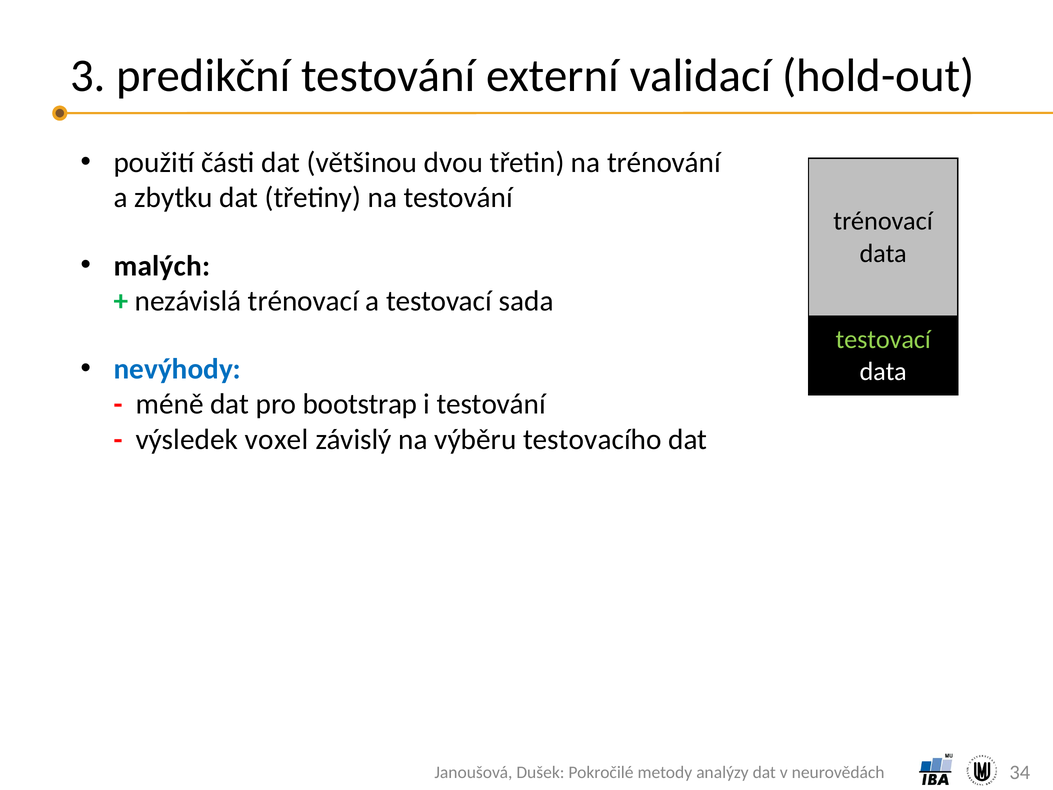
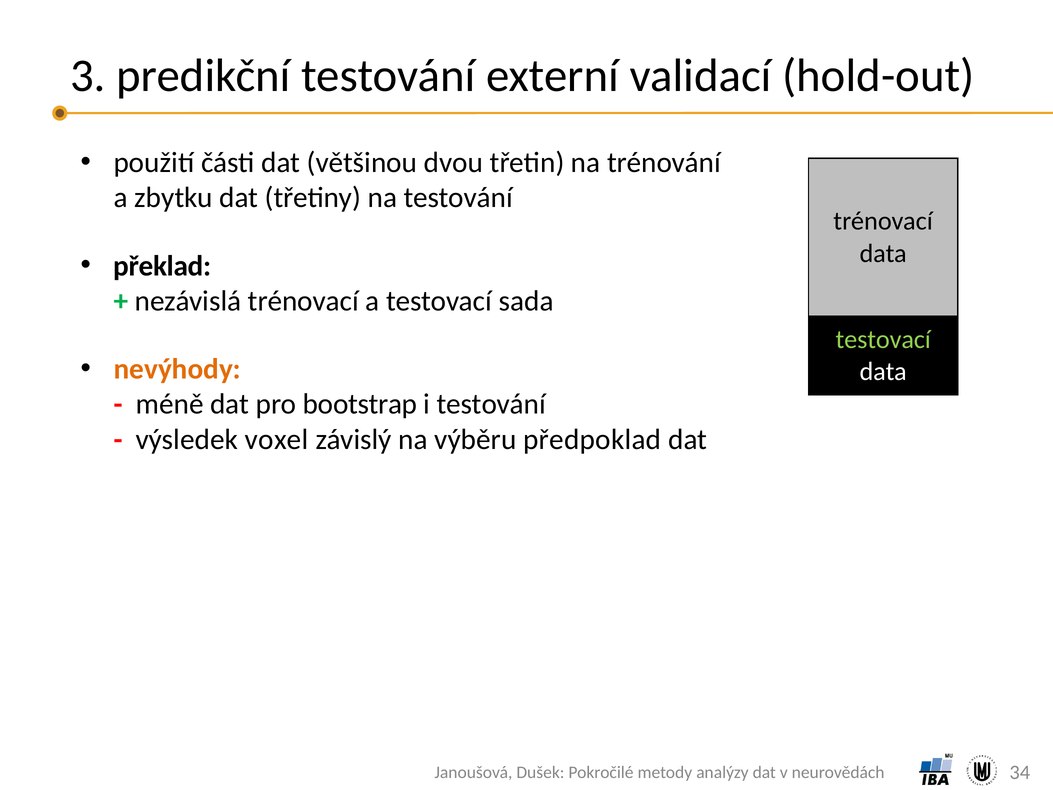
malých: malých -> překlad (162, 266)
nevýhody colour: blue -> orange (177, 369)
testovacího: testovacího -> předpoklad (592, 439)
